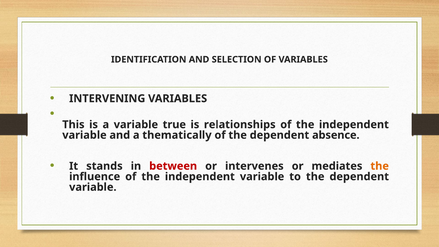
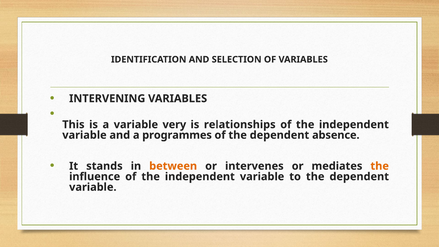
true: true -> very (174, 125)
thematically: thematically -> programmes (177, 135)
between colour: red -> orange (173, 166)
